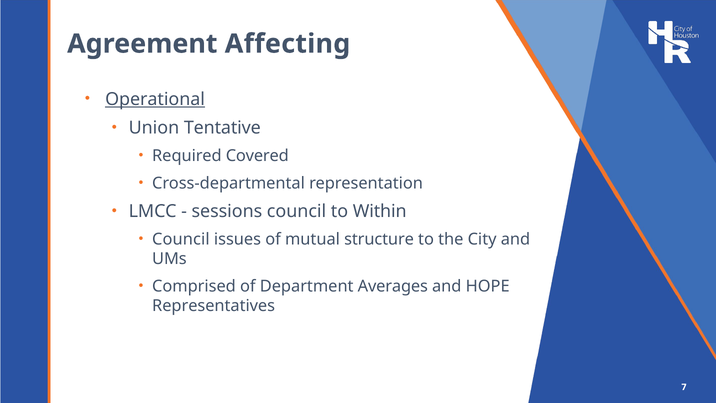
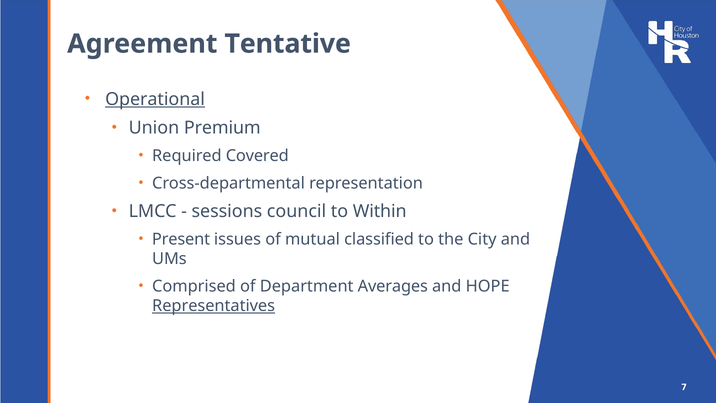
Affecting: Affecting -> Tentative (288, 44)
Tentative: Tentative -> Premium (222, 128)
Council: Council -> Present (181, 239)
structure: structure -> classified (379, 239)
Representatives underline: none -> present (214, 306)
